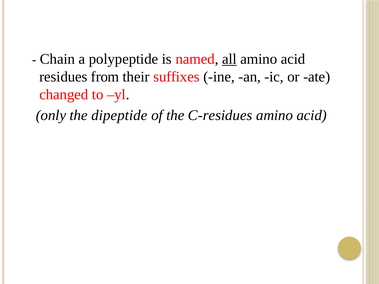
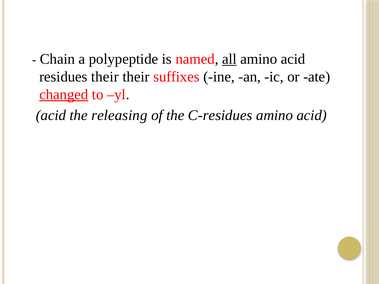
residues from: from -> their (105, 77)
changed underline: none -> present (64, 95)
only: only -> acid (51, 115)
dipeptide: dipeptide -> releasing (119, 115)
